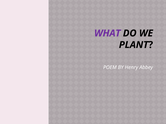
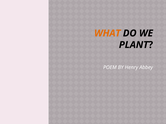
WHAT colour: purple -> orange (107, 33)
